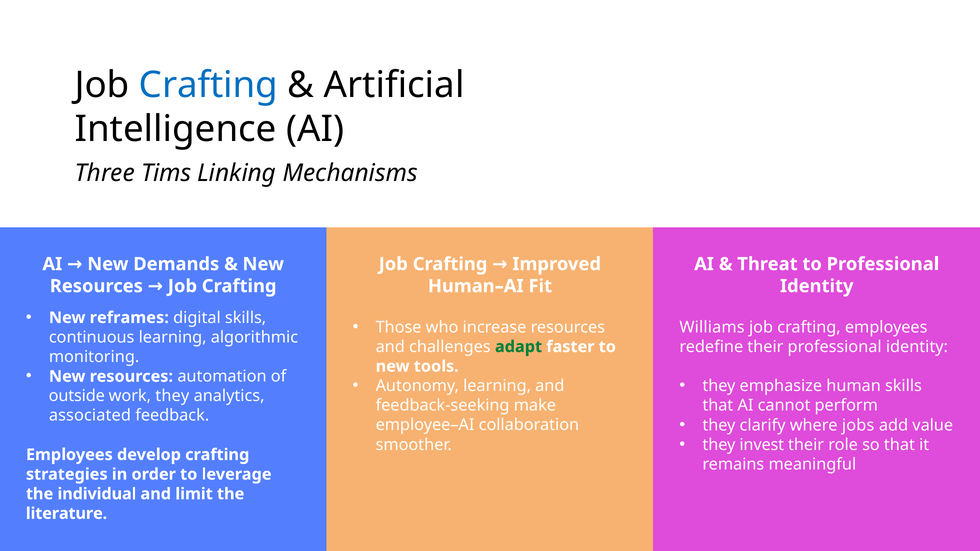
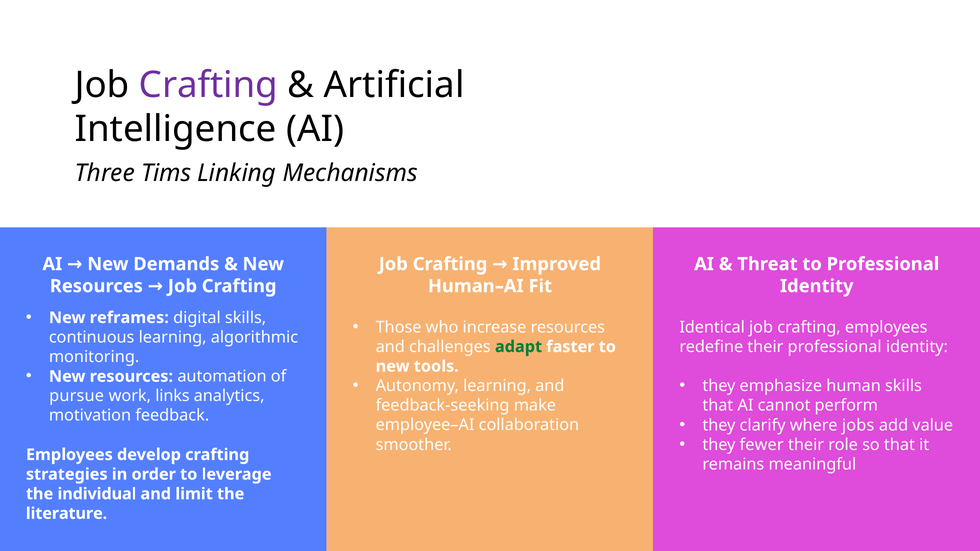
Crafting colour: blue -> purple (208, 85)
Williams: Williams -> Identical (712, 327)
outside: outside -> pursue (77, 396)
work they: they -> links (172, 396)
associated: associated -> motivation (90, 416)
invest: invest -> fewer (762, 445)
